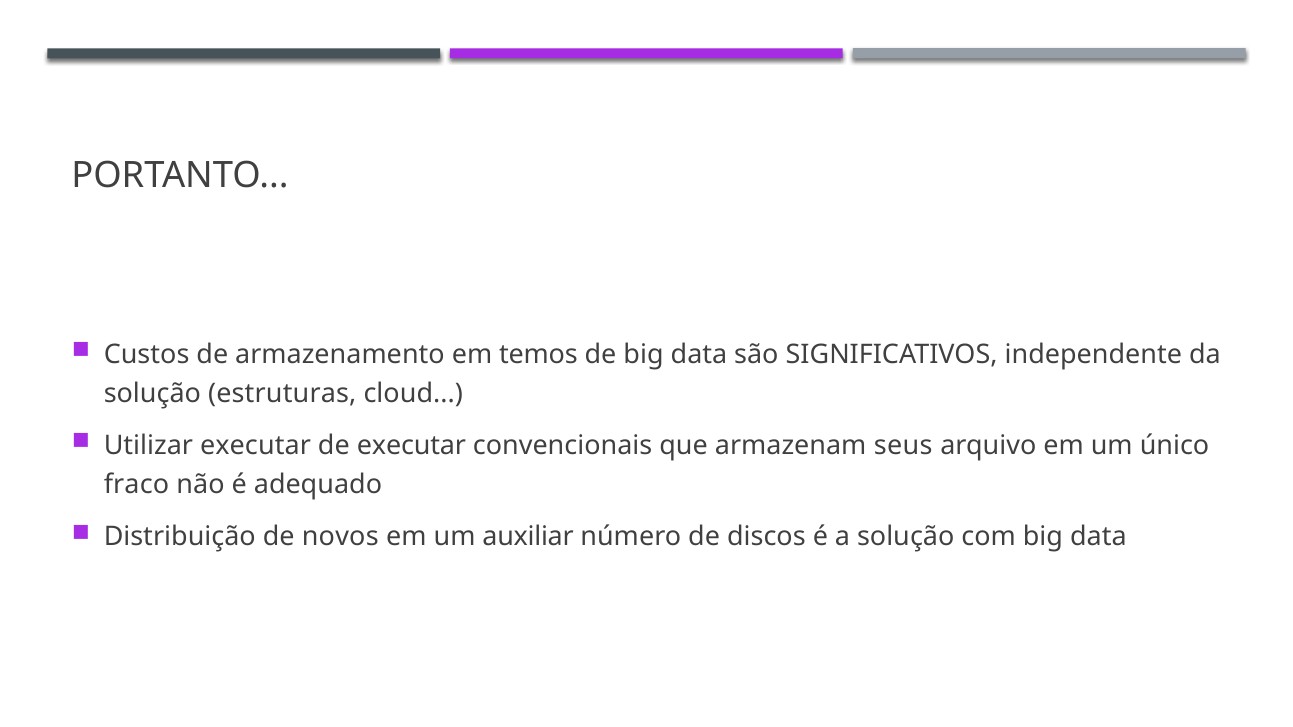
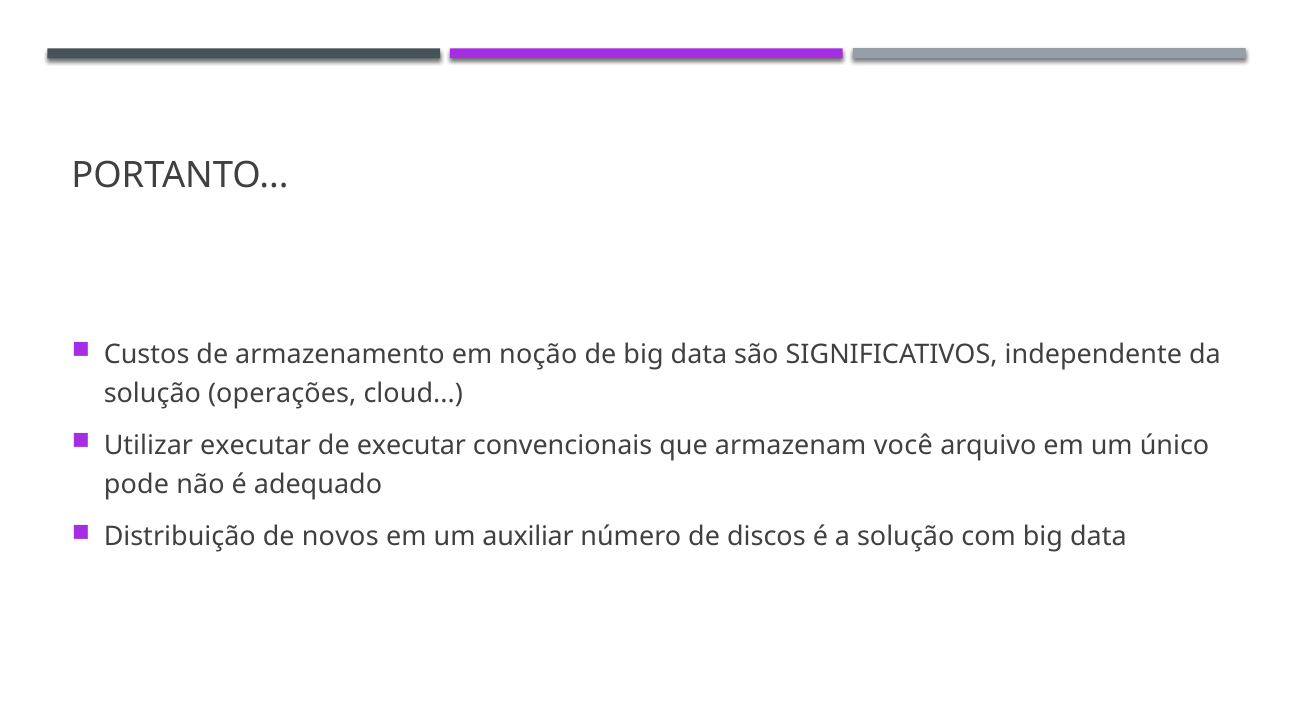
temos: temos -> noção (538, 355)
estruturas: estruturas -> operações (282, 394)
seus: seus -> você (903, 446)
fraco: fraco -> pode (136, 485)
